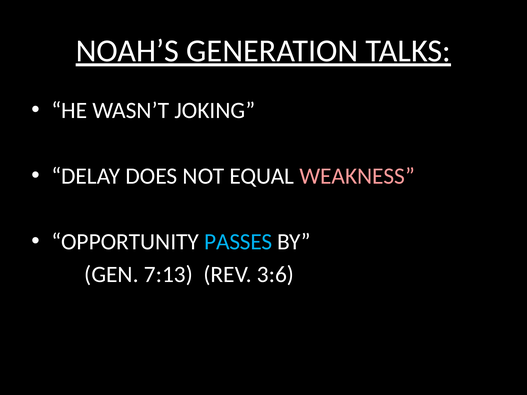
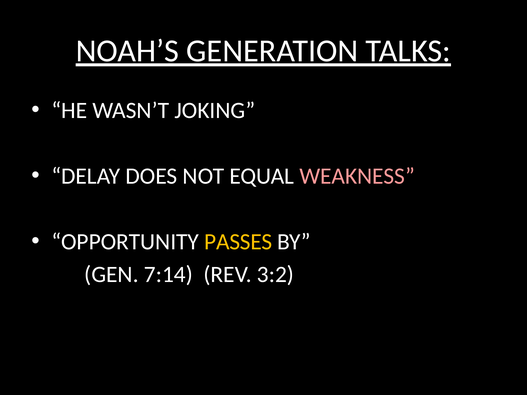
PASSES colour: light blue -> yellow (238, 242)
7:13: 7:13 -> 7:14 (168, 275)
3:6: 3:6 -> 3:2 (275, 275)
